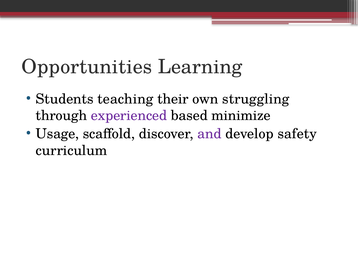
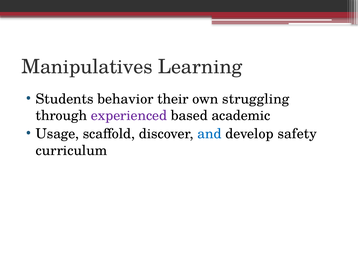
Opportunities: Opportunities -> Manipulatives (87, 67)
teaching: teaching -> behavior (125, 99)
minimize: minimize -> academic (241, 116)
and colour: purple -> blue (210, 134)
